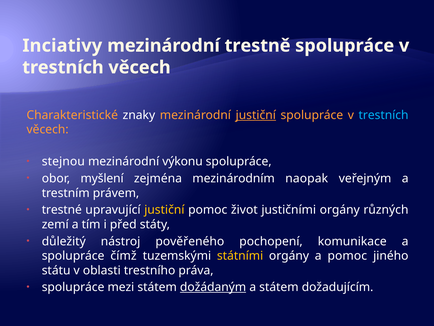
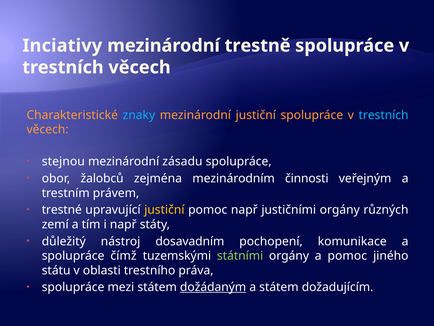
znaky colour: white -> light blue (139, 115)
justiční underline: present -> none (256, 115)
výkonu: výkonu -> zásadu (182, 161)
myšlení: myšlení -> žalobců (102, 178)
naopak: naopak -> činnosti (307, 178)
pomoc život: život -> např (244, 210)
i před: před -> např (123, 224)
pověřeného: pověřeného -> dosavadním (190, 241)
státními colour: yellow -> light green (240, 255)
